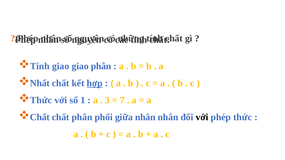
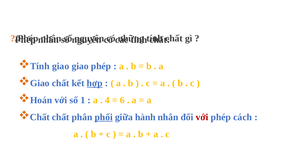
giao phân: phân -> phép (101, 66)
Nhất: Nhất -> Giao (40, 83)
Thức: Thức -> Hoán (41, 100)
3: 3 -> 4 (107, 100)
7: 7 -> 6 (122, 100)
phối underline: none -> present (104, 117)
giữa nhân: nhân -> hành (145, 117)
với colour: black -> red (202, 117)
phép thức: thức -> cách (243, 117)
